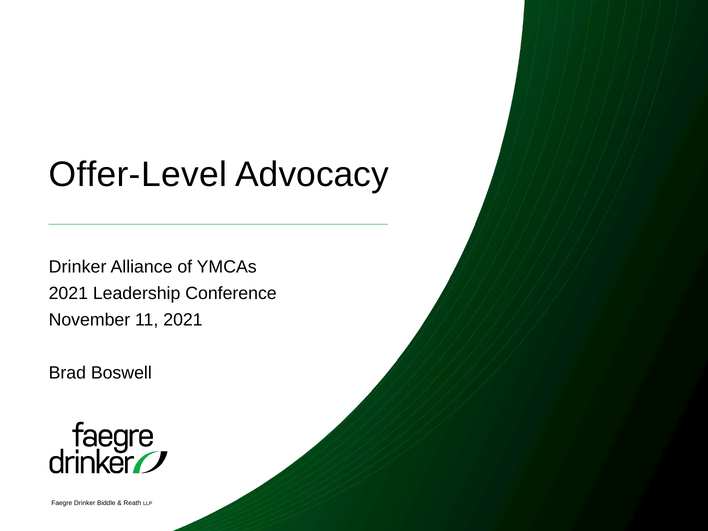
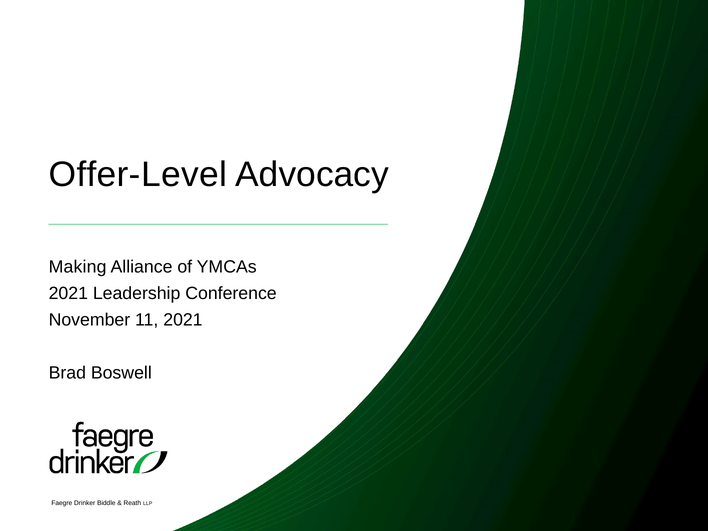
Drinker: Drinker -> Making (78, 267)
